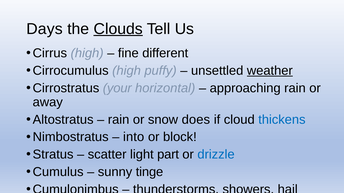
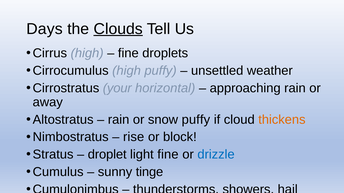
different: different -> droplets (165, 53)
weather underline: present -> none (270, 71)
snow does: does -> puffy (196, 120)
thickens colour: blue -> orange (282, 120)
into: into -> rise (134, 137)
scatter: scatter -> droplet (107, 155)
light part: part -> fine (168, 155)
